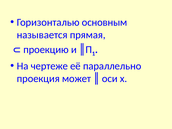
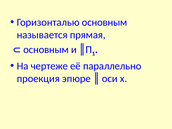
проекцию: проекцию -> основным (46, 50)
может: может -> эпюре (76, 79)
